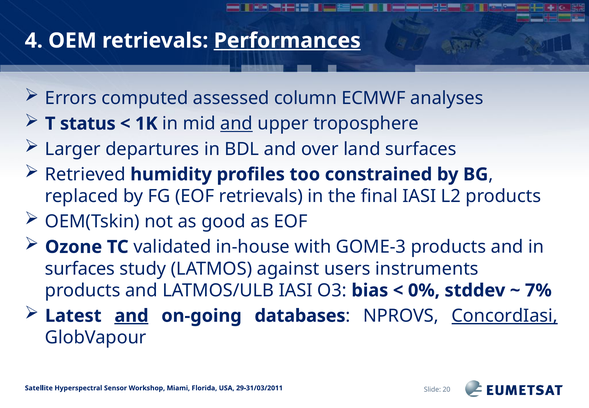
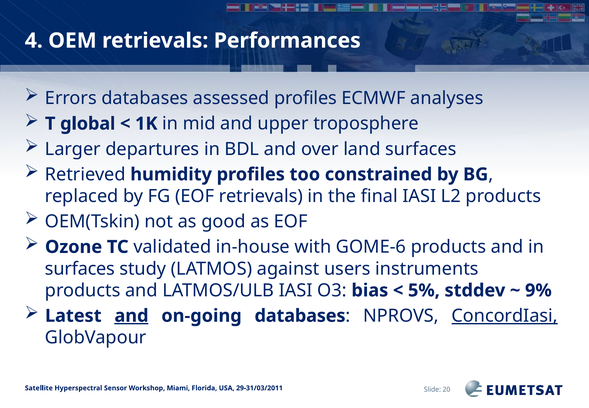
Performances underline: present -> none (287, 41)
Errors computed: computed -> databases (145, 98)
assessed column: column -> profiles (305, 98)
status: status -> global (88, 124)
and underline: present -> none (236, 124)
GOME-3: GOME-3 -> GOME-6 (371, 247)
0%: 0% -> 5% (424, 290)
7%: 7% -> 9% (538, 290)
